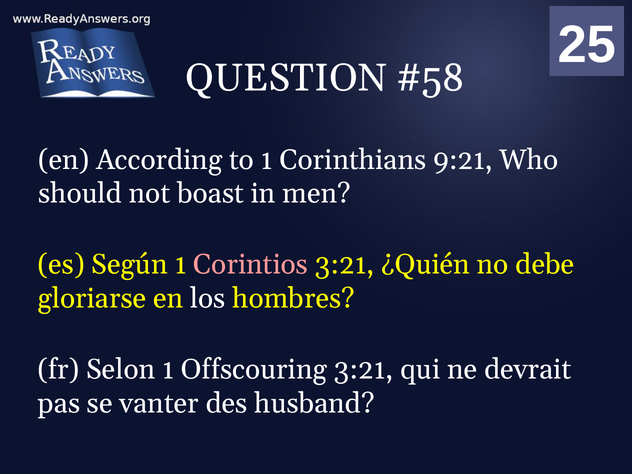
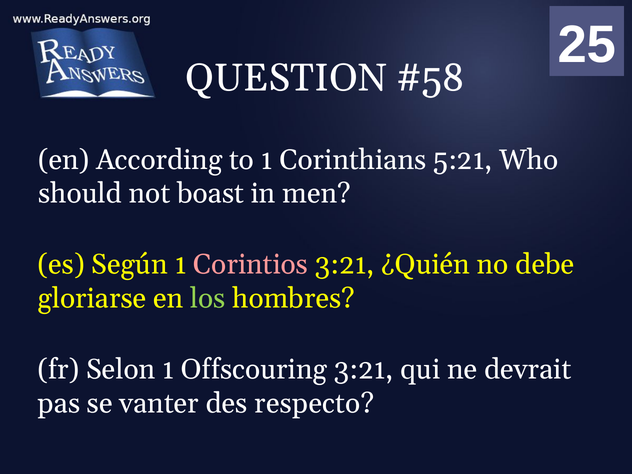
9:21: 9:21 -> 5:21 (463, 160)
los colour: white -> light green (208, 298)
husband: husband -> respecto (314, 403)
